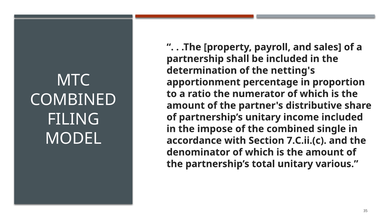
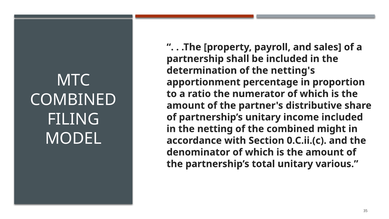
impose: impose -> netting (215, 129)
single: single -> might (331, 129)
7.C.ii.(c: 7.C.ii.(c -> 0.C.ii.(c (307, 140)
